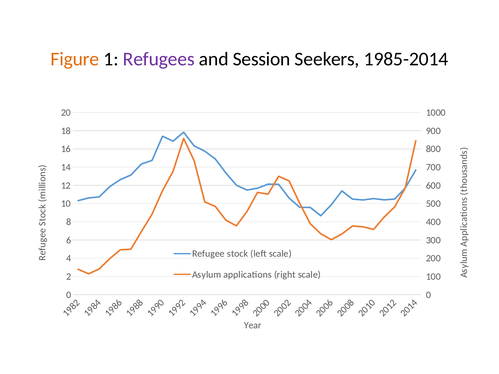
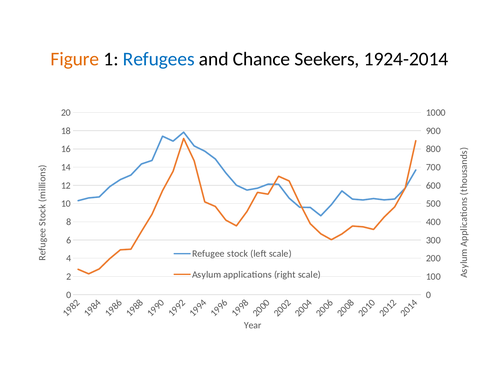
Refugees colour: purple -> blue (159, 59)
Session: Session -> Chance (262, 59)
1985-2014: 1985-2014 -> 1924-2014 (406, 59)
